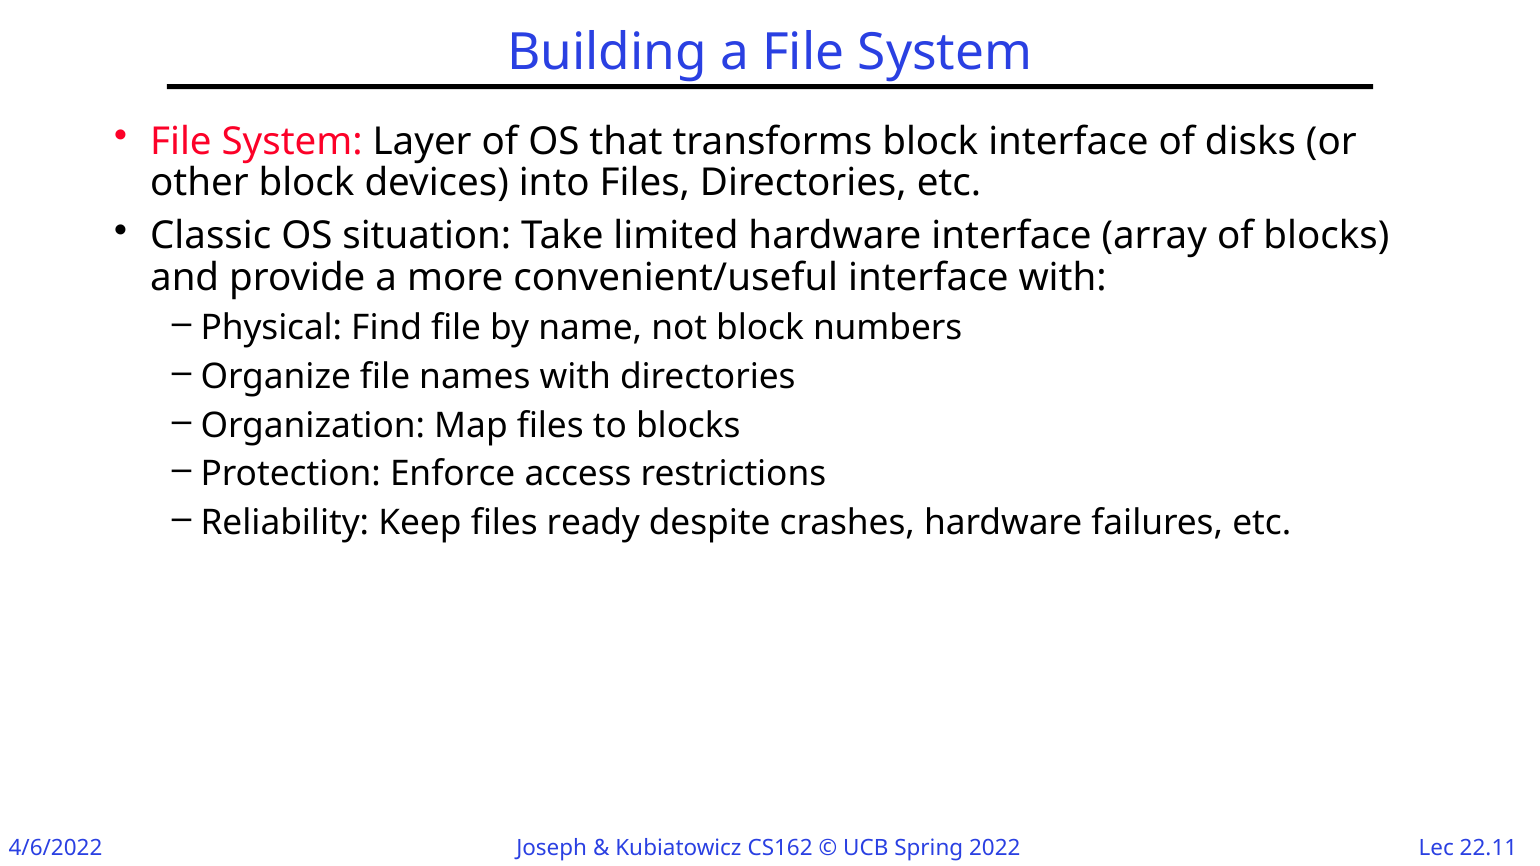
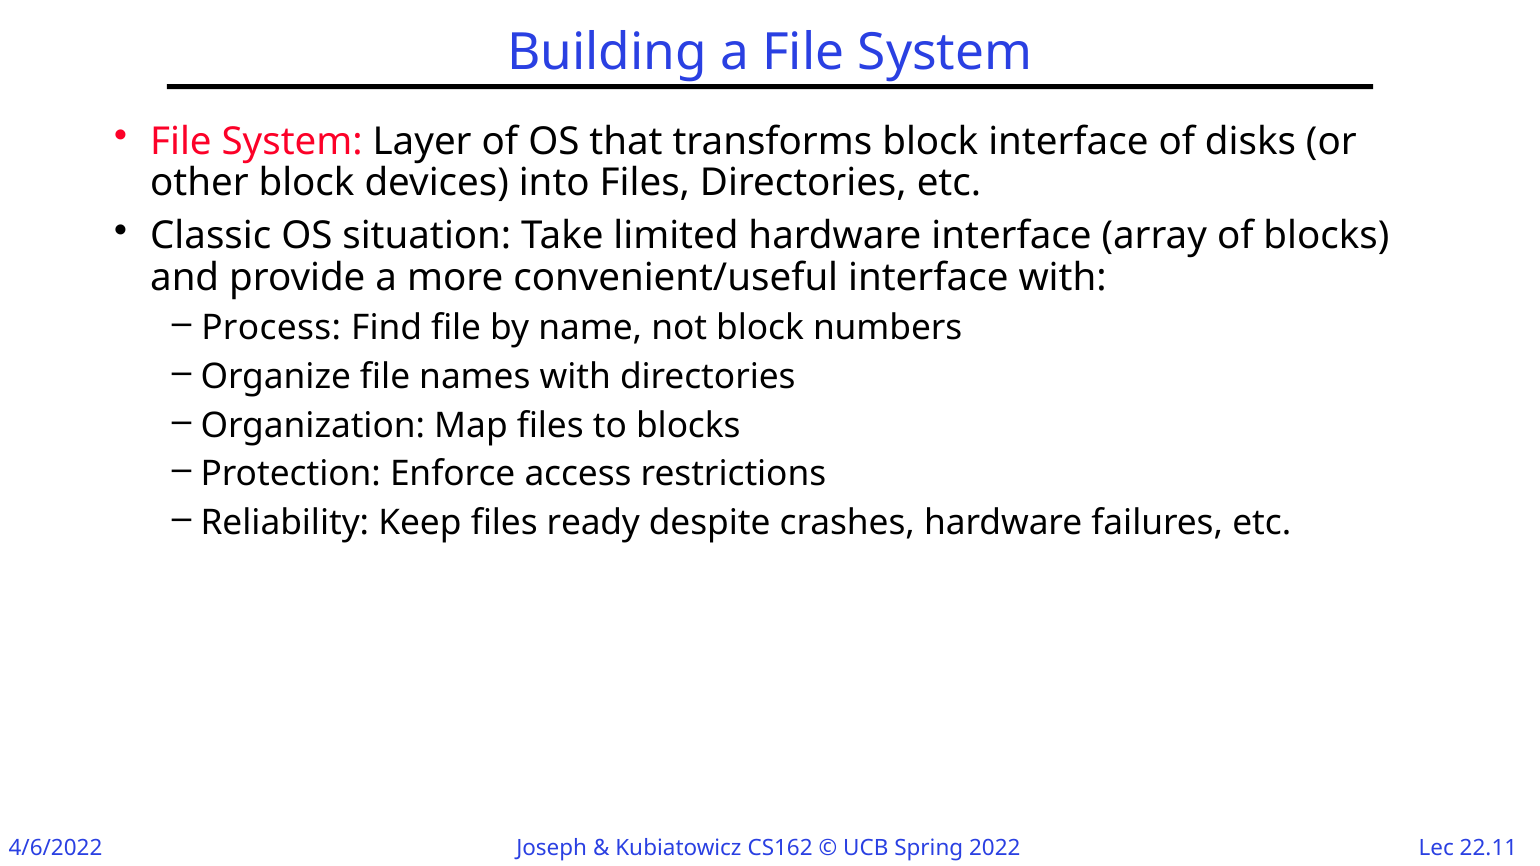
Physical: Physical -> Process (271, 328)
